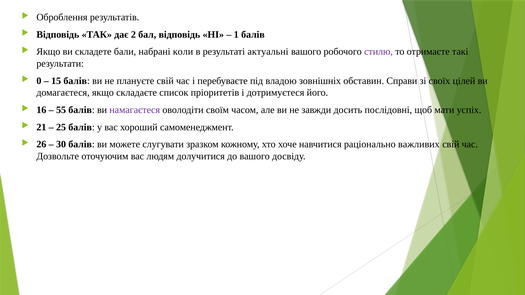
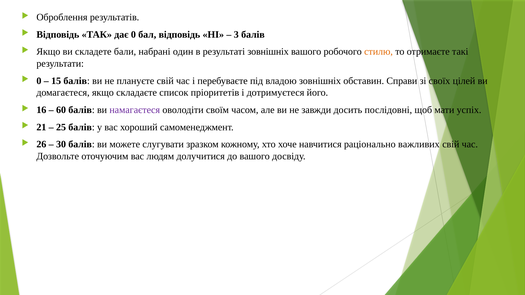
дає 2: 2 -> 0 (133, 34)
1: 1 -> 3 (236, 34)
коли: коли -> один (183, 52)
результаті актуальні: актуальні -> зовнішніх (268, 52)
стилю colour: purple -> orange (379, 52)
55: 55 -> 60 (61, 110)
